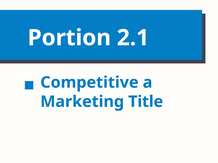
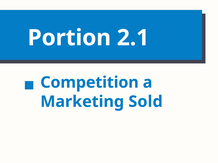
Competitive: Competitive -> Competition (89, 83)
Title: Title -> Sold (146, 102)
